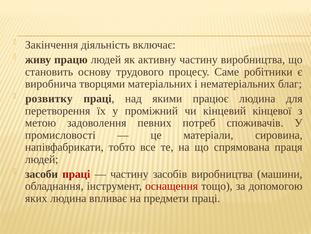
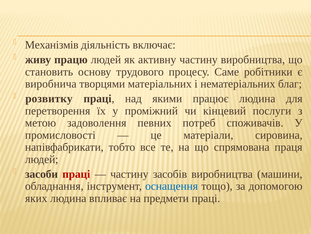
Закінчення: Закінчення -> Механізмів (52, 45)
кінцевої: кінцевої -> послуги (272, 110)
оснащення colour: red -> blue (172, 186)
